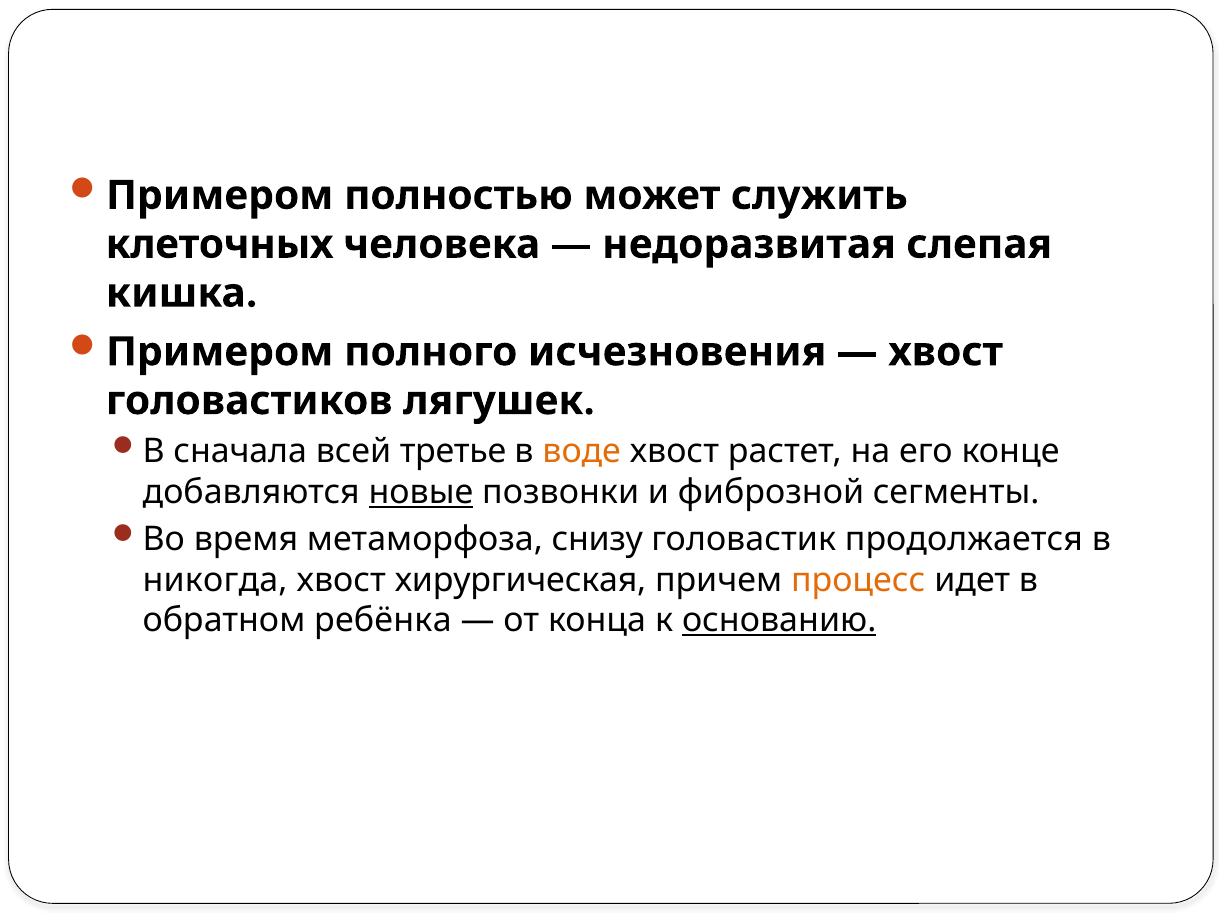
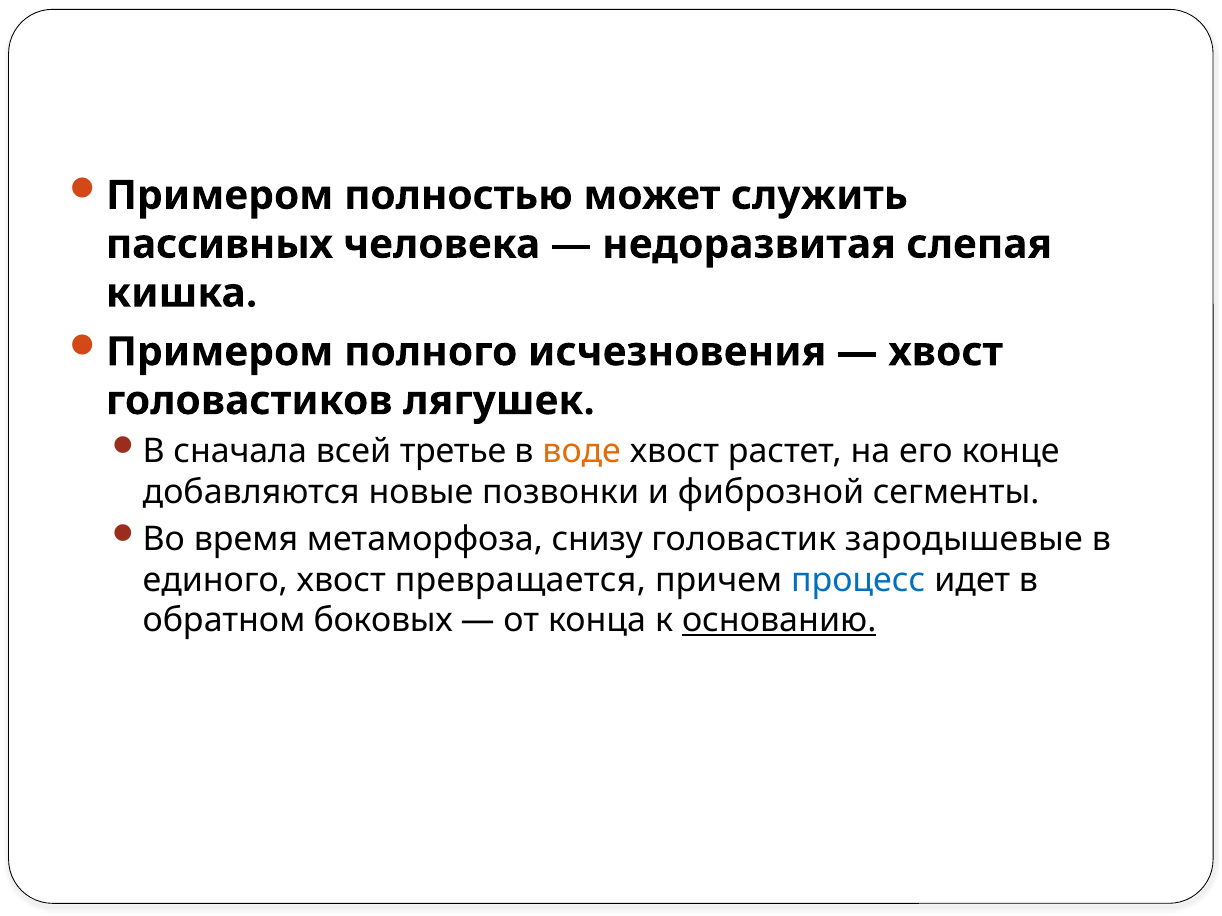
клеточных: клеточных -> пассивных (219, 244)
новые underline: present -> none (421, 492)
продолжается: продолжается -> зародышевые (964, 539)
никогда: никогда -> единого (215, 580)
хирургическая: хирургическая -> превращается (520, 580)
процесс colour: orange -> blue (858, 580)
ребёнка: ребёнка -> боковых (383, 621)
